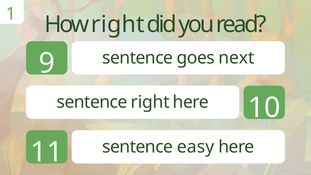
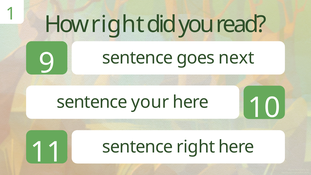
sentence right: right -> your (150, 102)
sentence easy: easy -> right (196, 147)
